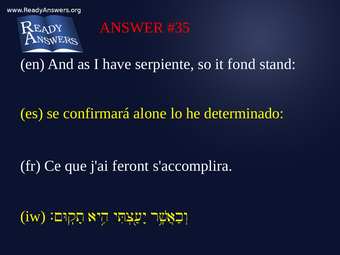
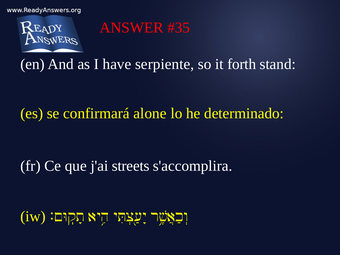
fond: fond -> forth (242, 64)
feront: feront -> streets (131, 166)
